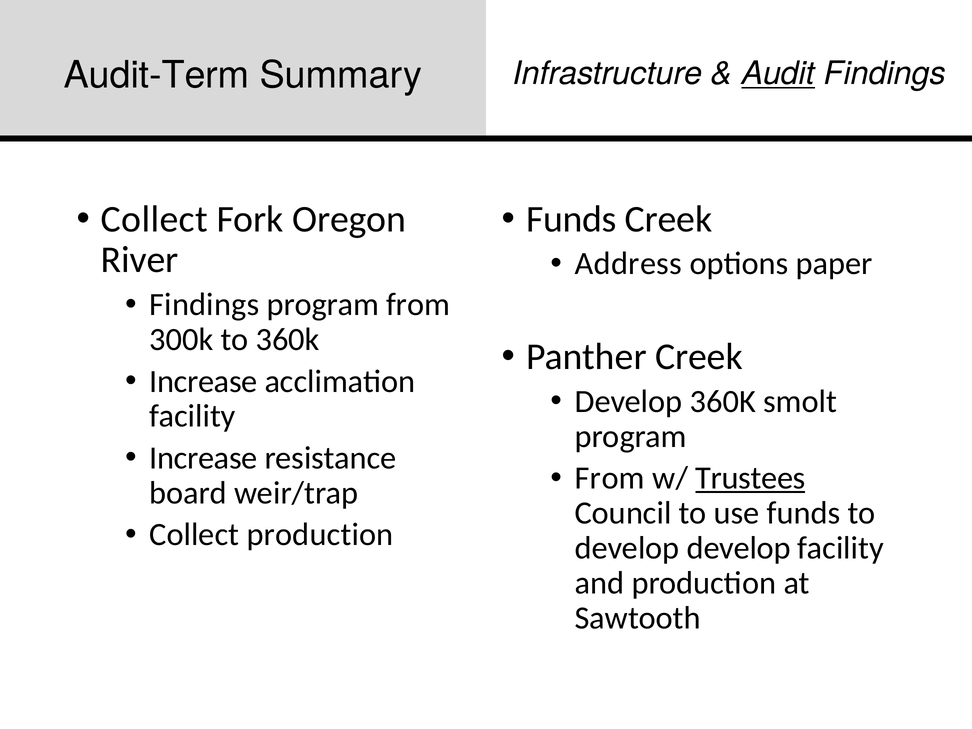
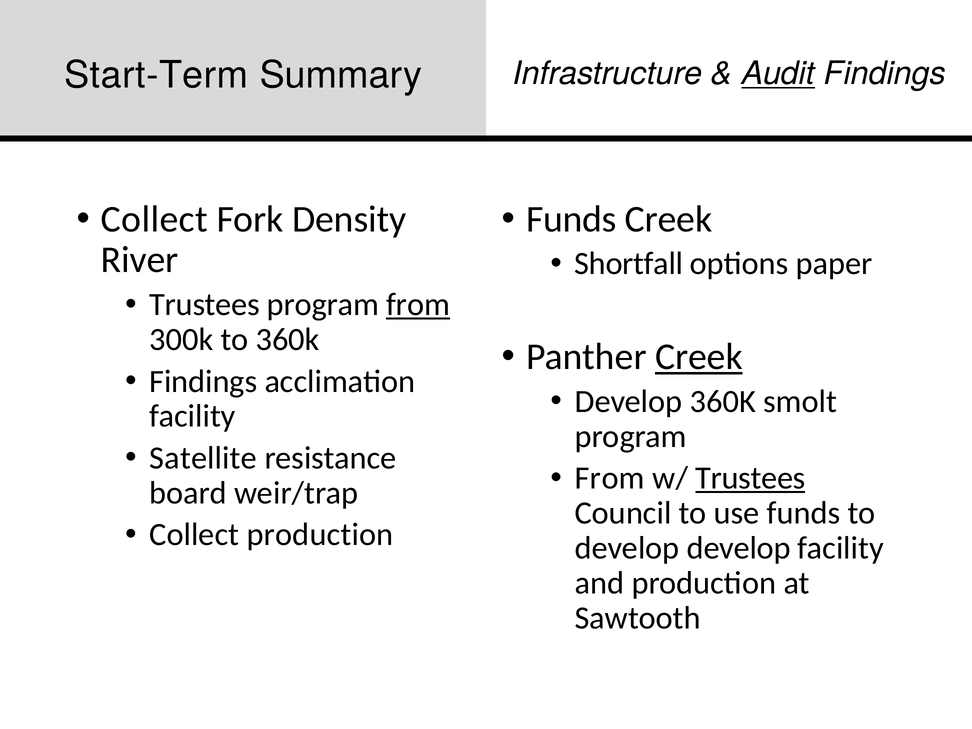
Audit-Term: Audit-Term -> Start-Term (156, 75)
Oregon: Oregon -> Density (349, 219)
Address: Address -> Shortfall (629, 264)
Findings: Findings -> Trustees (205, 305)
from underline: none -> present (418, 305)
Creek underline: none -> present (699, 357)
Increase: Increase -> Findings (203, 381)
Increase: Increase -> Satellite (203, 458)
